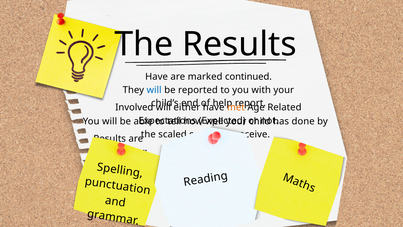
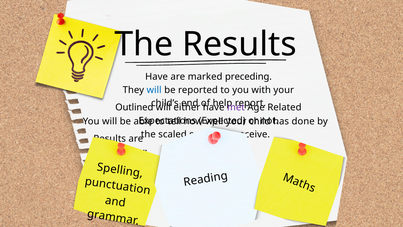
continued: continued -> preceding (248, 77)
Involved: Involved -> Outlined (134, 107)
met colour: orange -> purple (236, 107)
